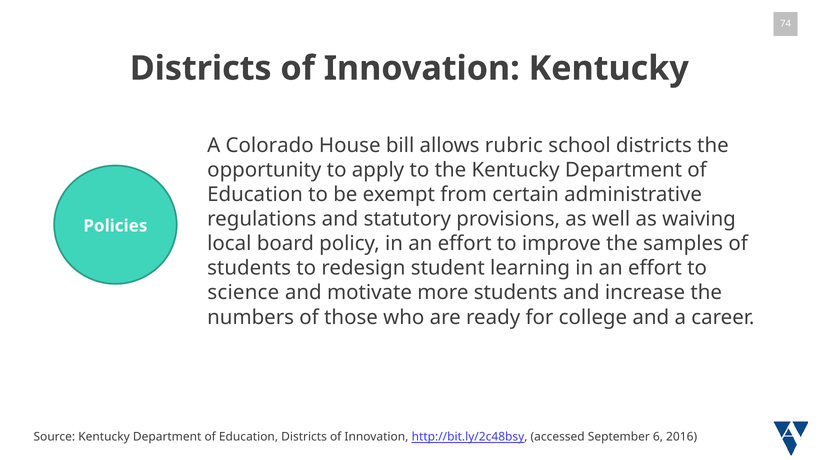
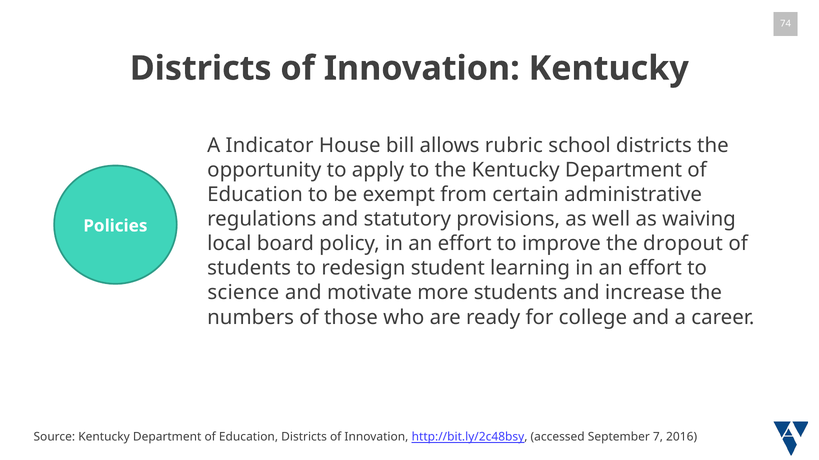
Colorado: Colorado -> Indicator (270, 146)
samples: samples -> dropout (683, 244)
6: 6 -> 7 (658, 438)
